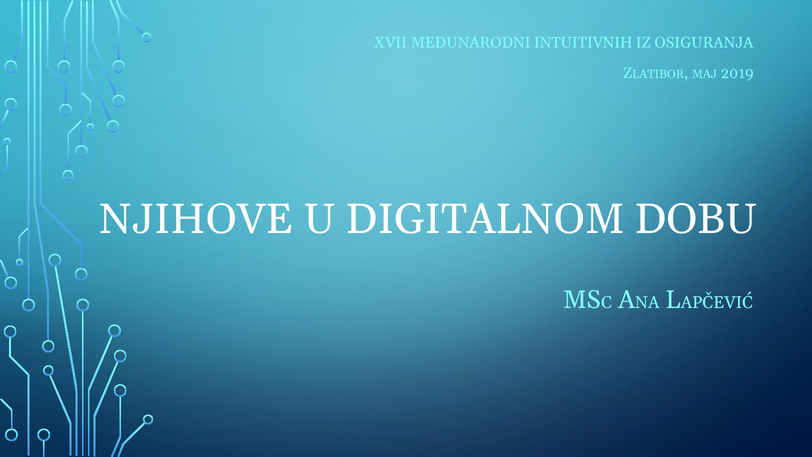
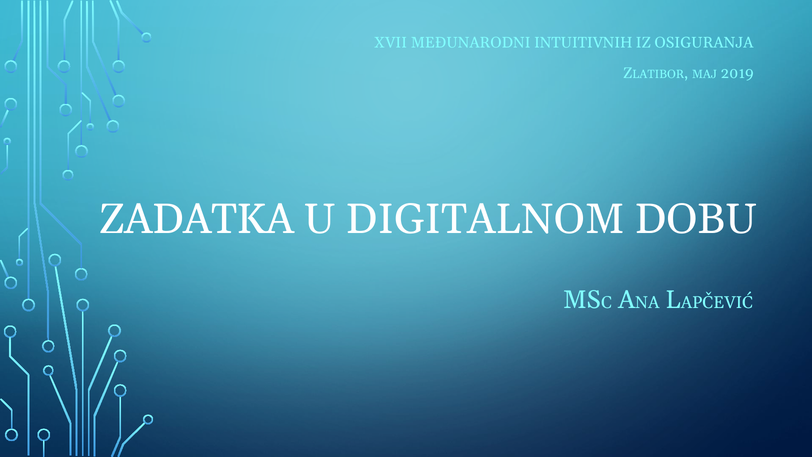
NJIHOVE: NJIHOVE -> ZADATKA (197, 219)
